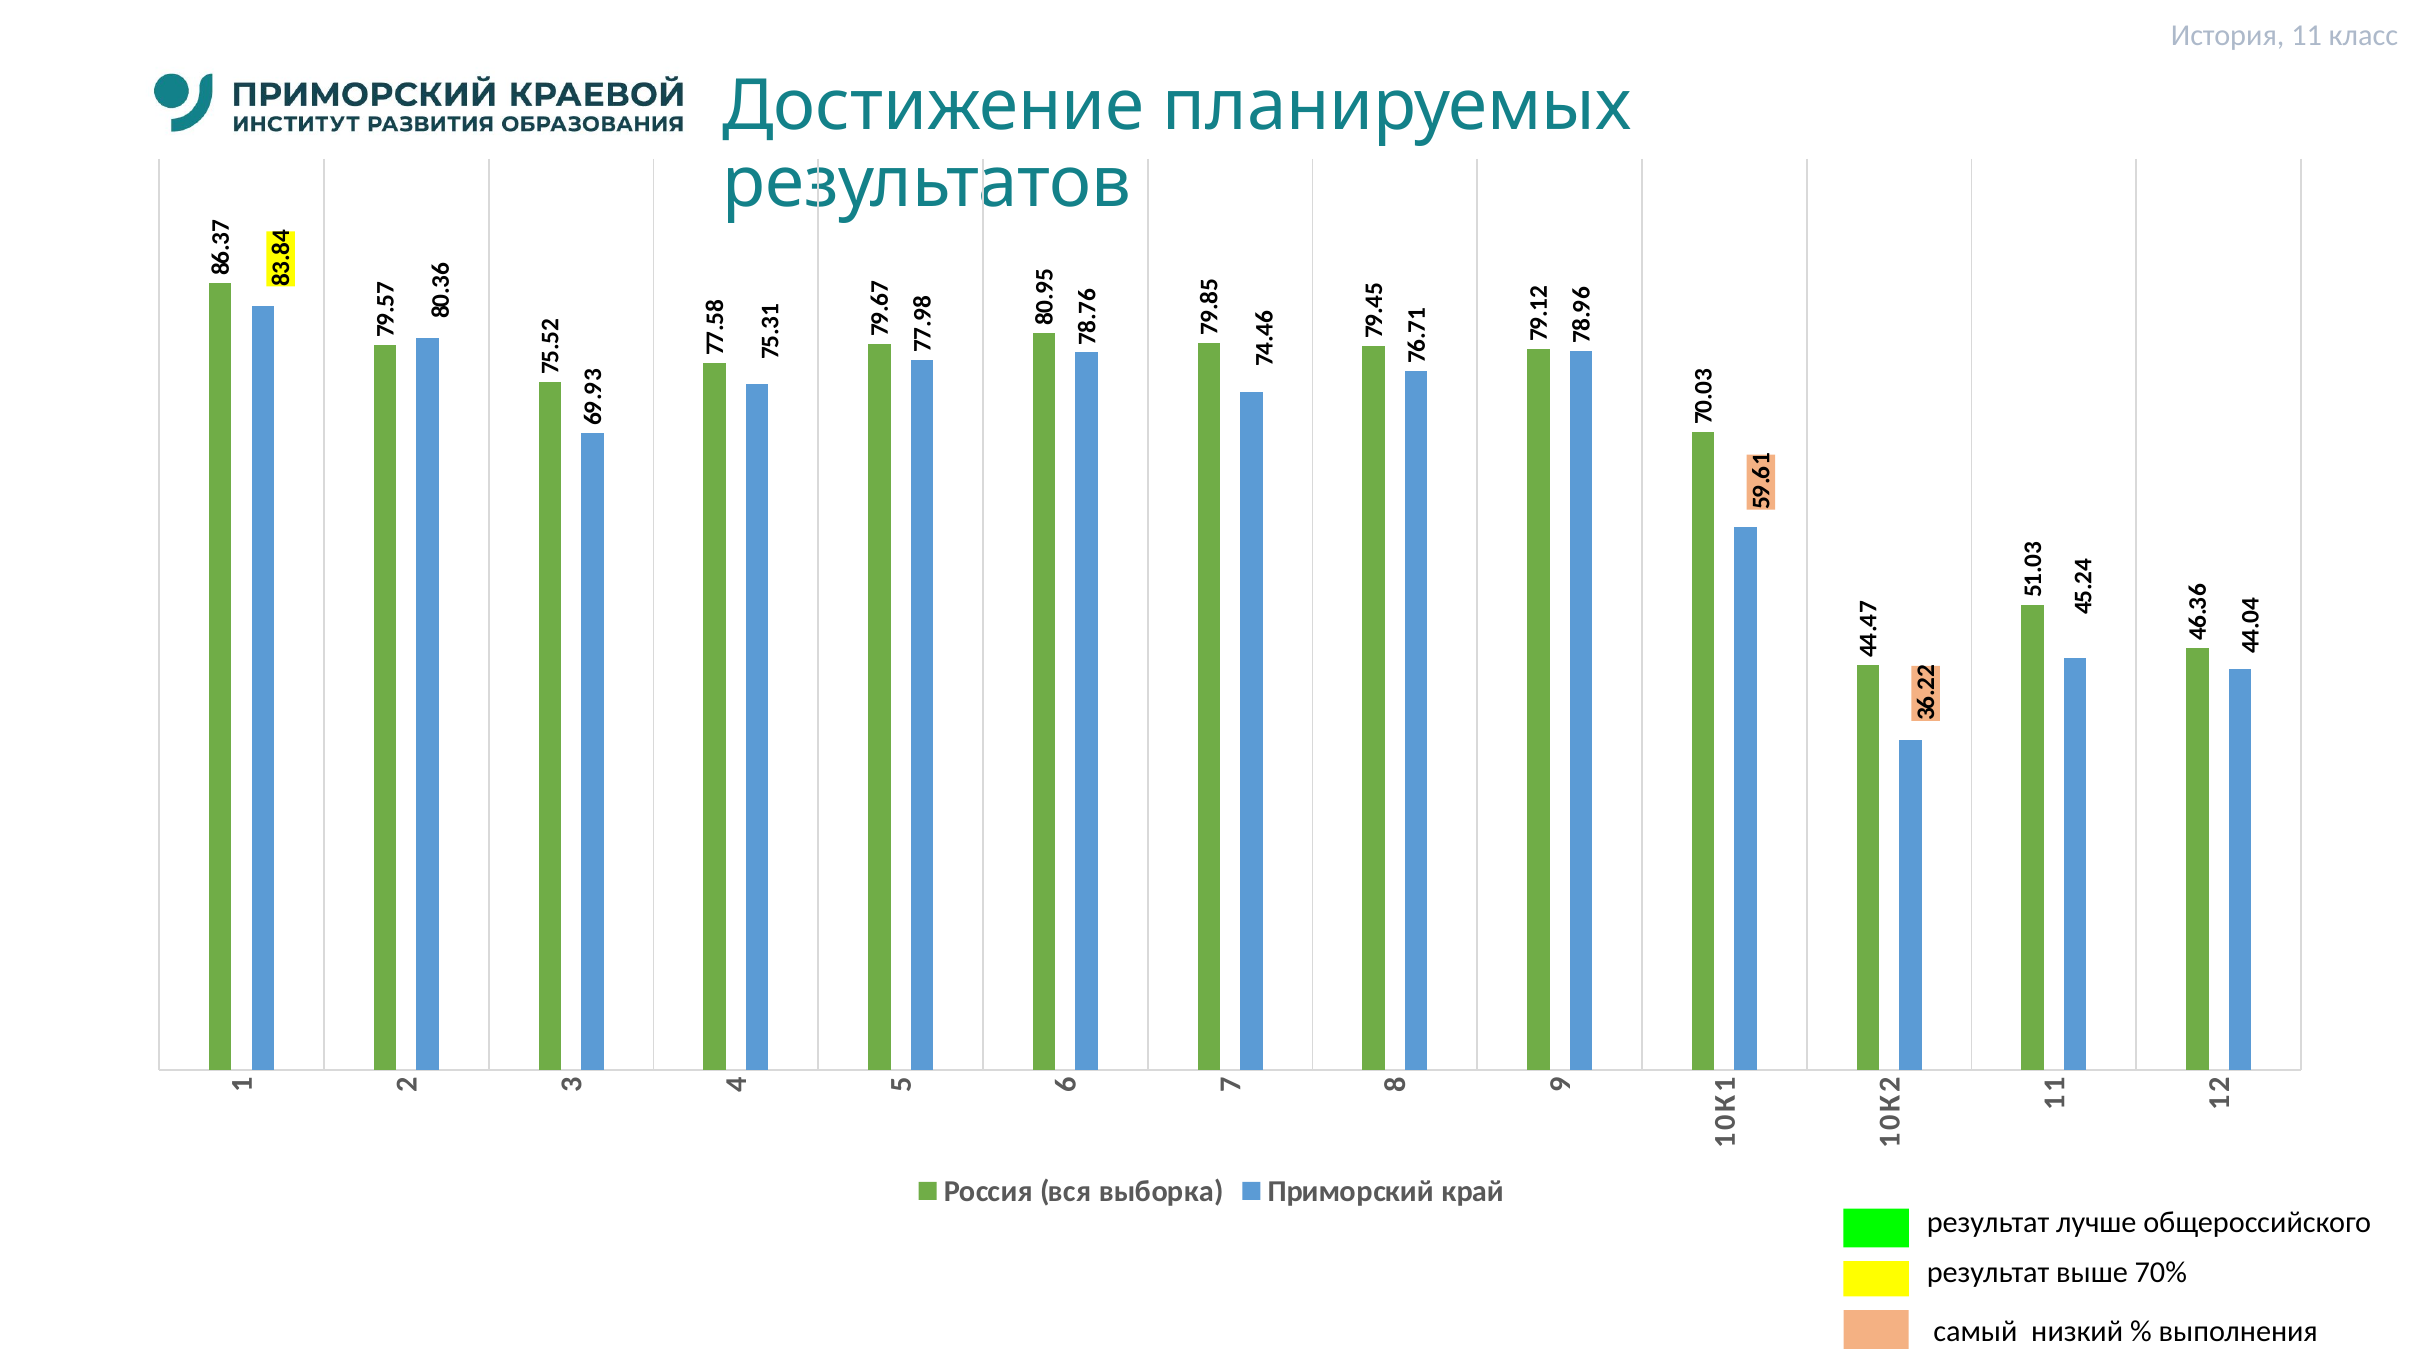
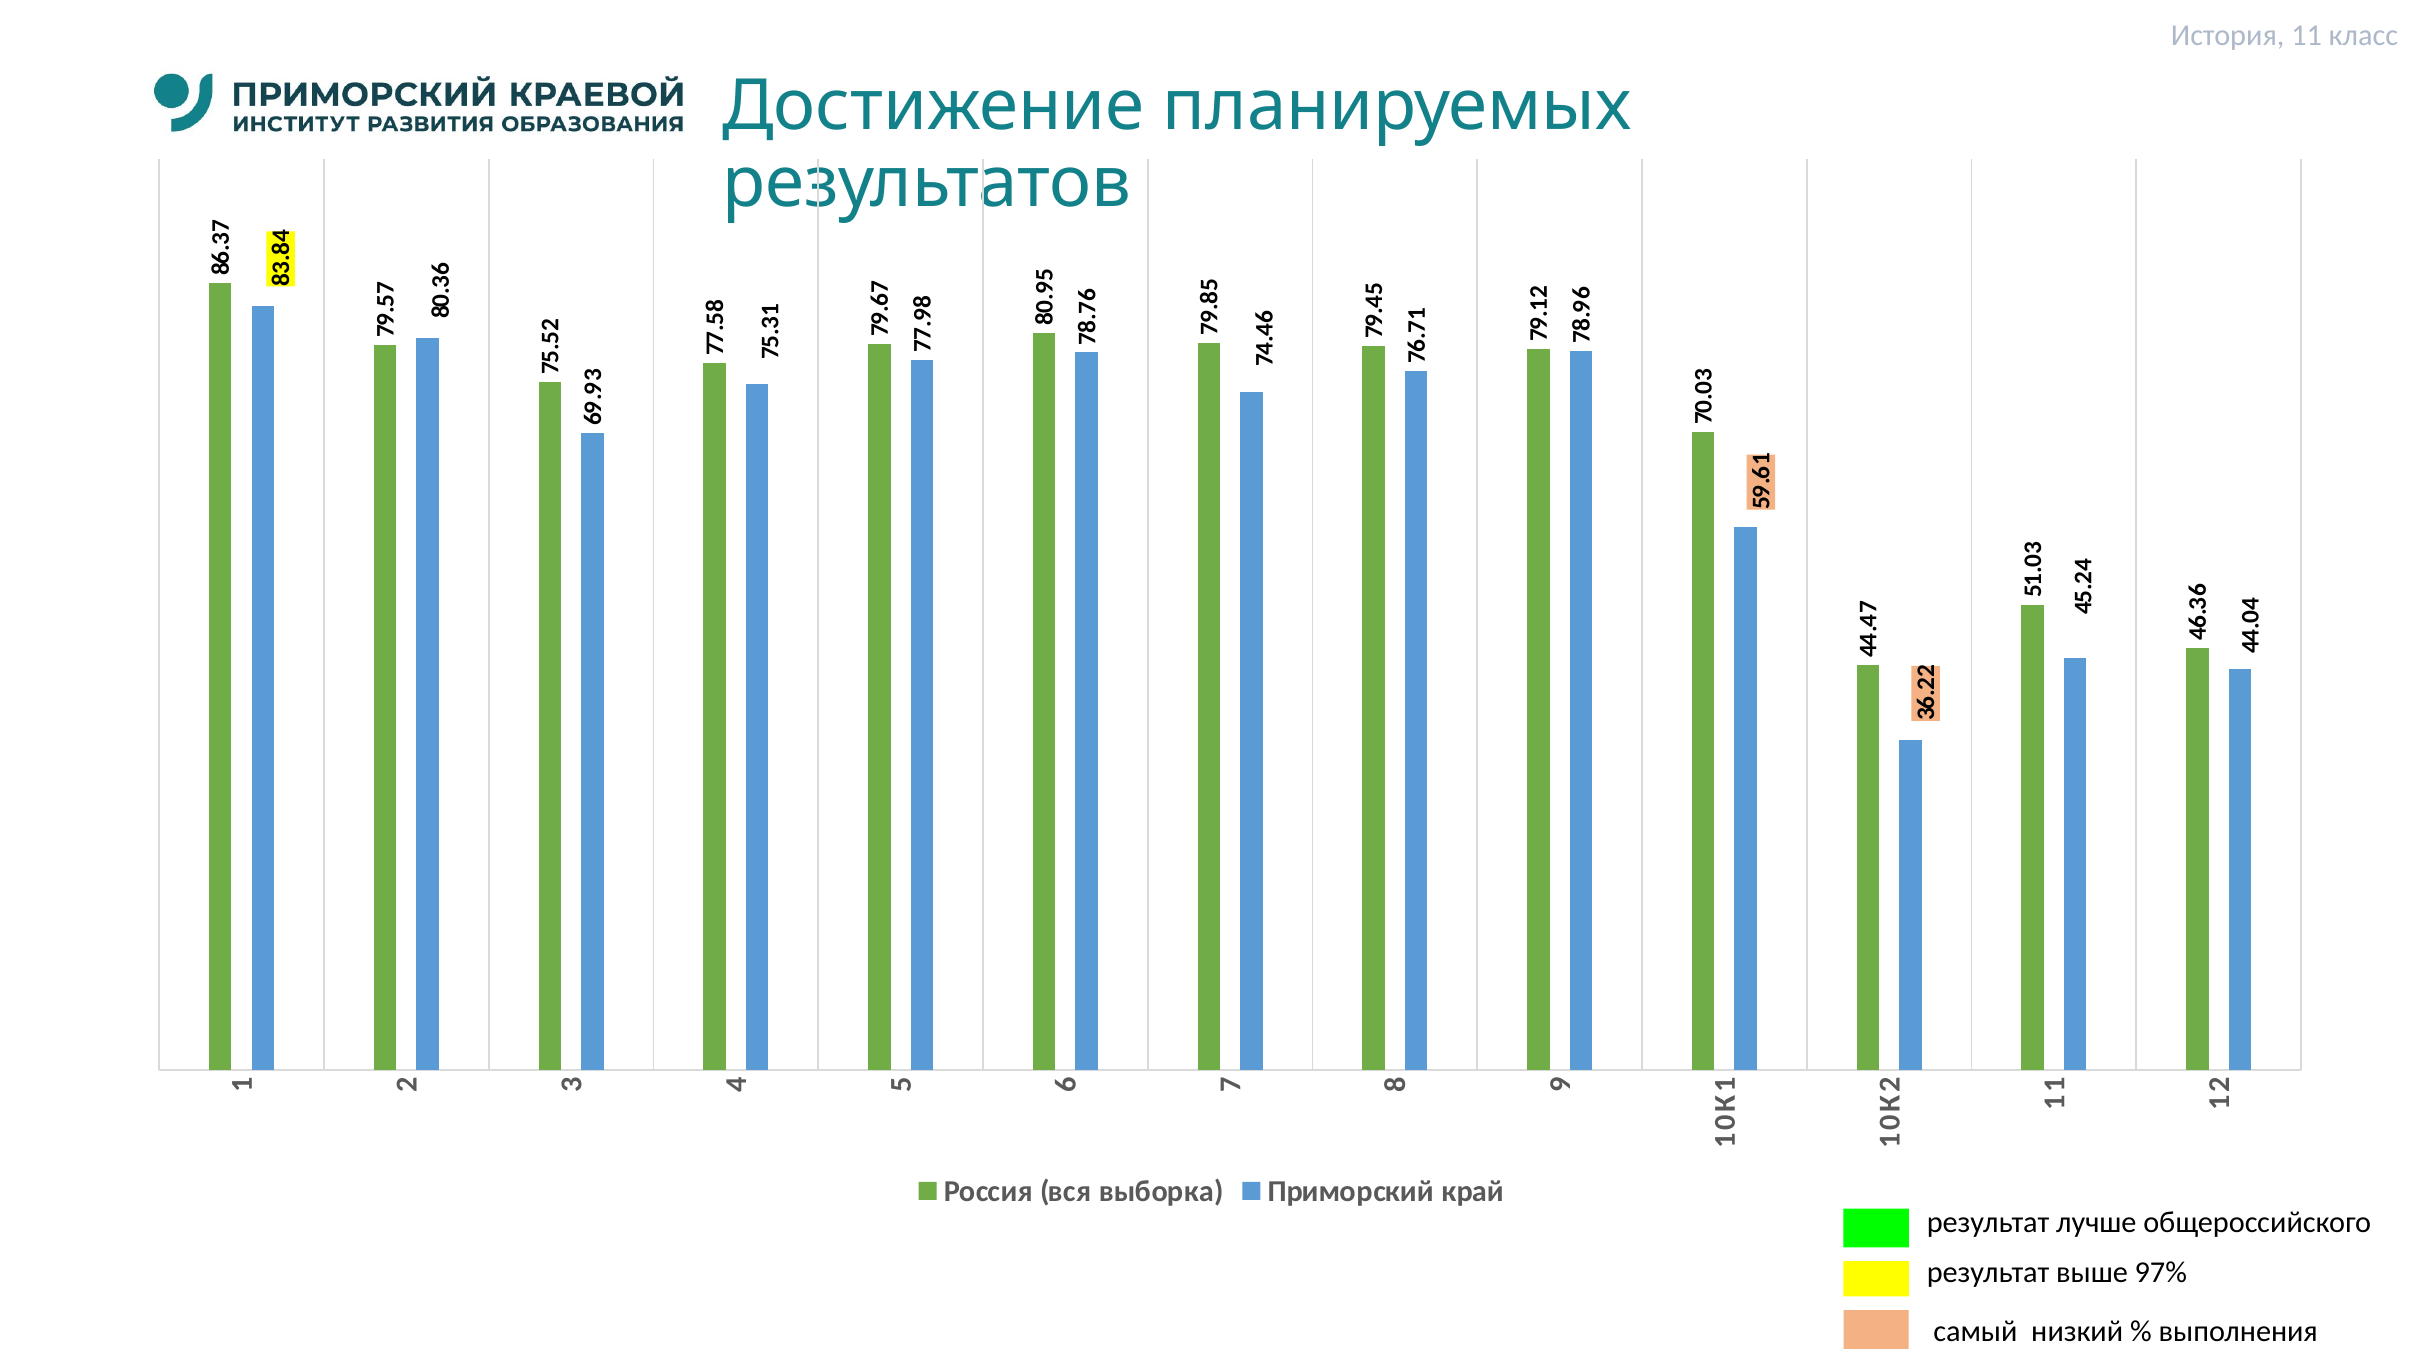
70%: 70% -> 97% (2161, 1273)
